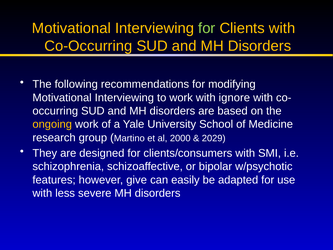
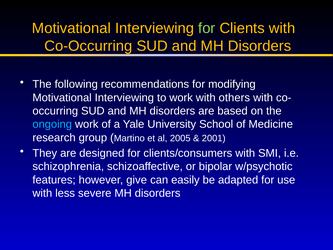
ignore: ignore -> others (234, 98)
ongoing colour: yellow -> light blue (52, 124)
2000: 2000 -> 2005 (180, 138)
2029: 2029 -> 2001 (214, 138)
